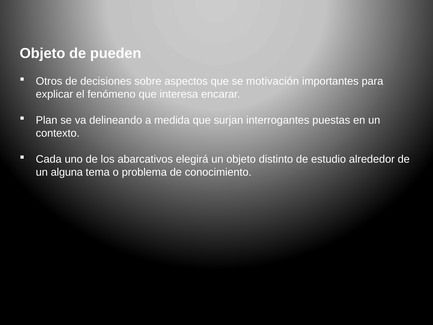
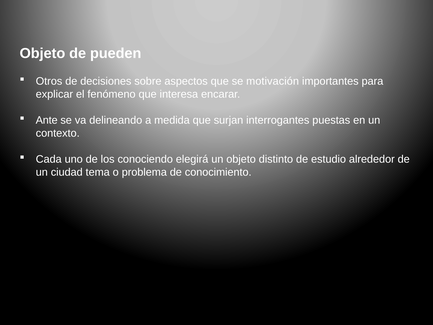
Plan: Plan -> Ante (47, 120)
abarcativos: abarcativos -> conociendo (145, 159)
alguna: alguna -> ciudad (67, 172)
